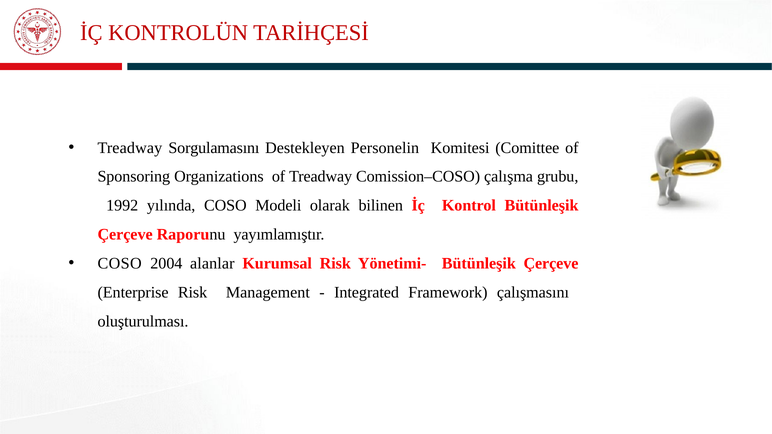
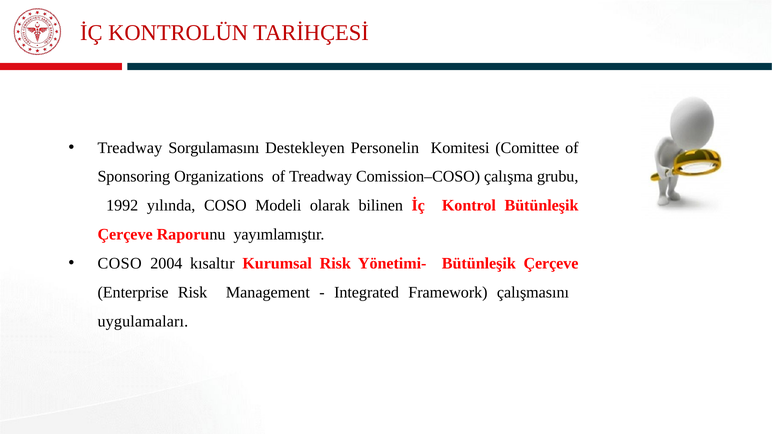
alanlar: alanlar -> kısaltır (212, 264)
oluşturulması: oluşturulması -> uygulamaları (143, 321)
